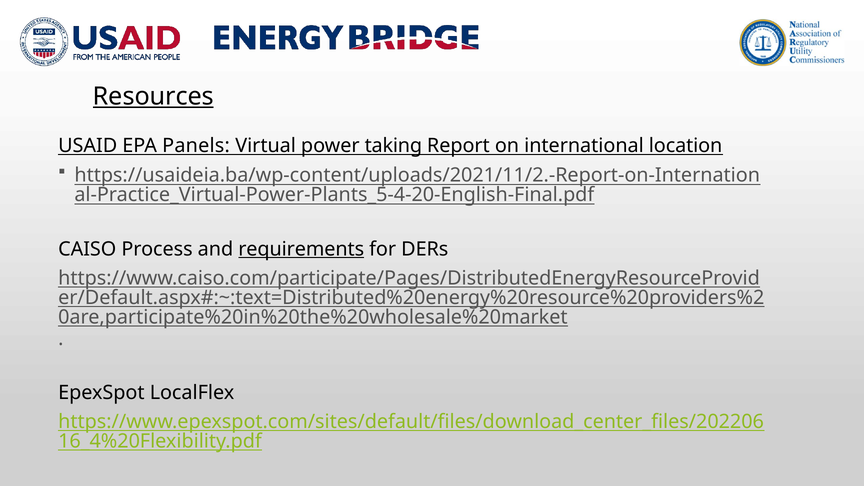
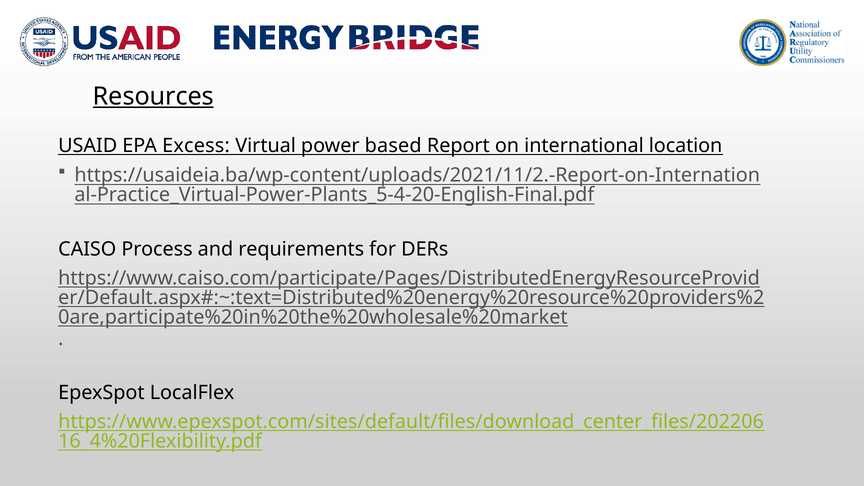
Panels: Panels -> Excess (196, 146)
taking: taking -> based (393, 146)
requirements underline: present -> none (301, 249)
